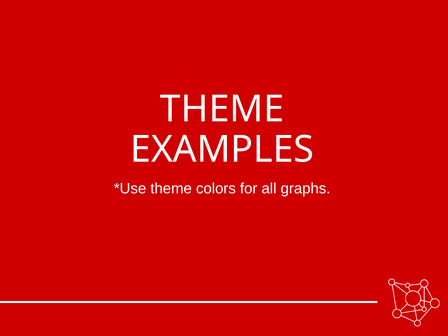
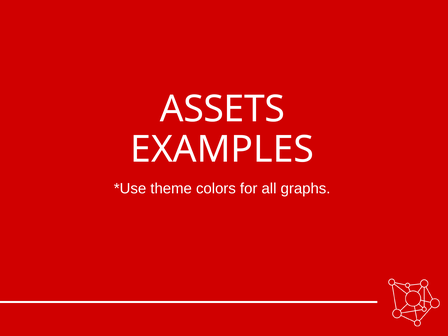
THEME: THEME -> ASSETS (222, 109)
